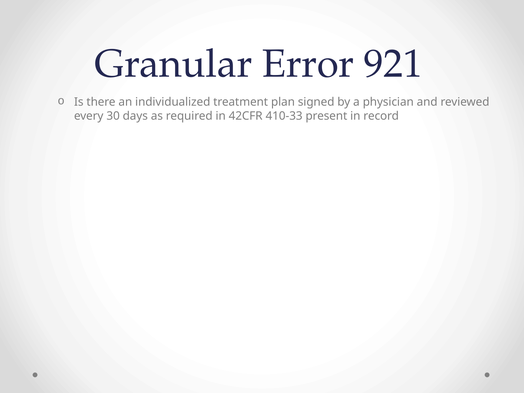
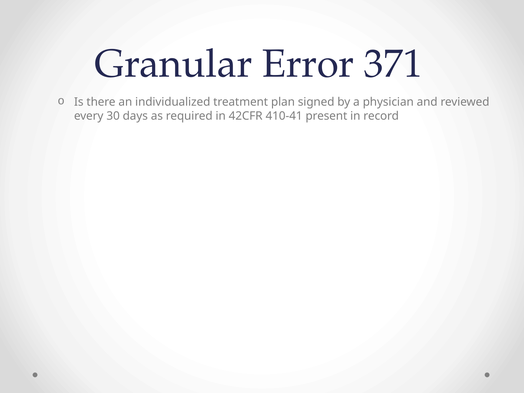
921: 921 -> 371 (393, 64)
410-33: 410-33 -> 410-41 (284, 116)
